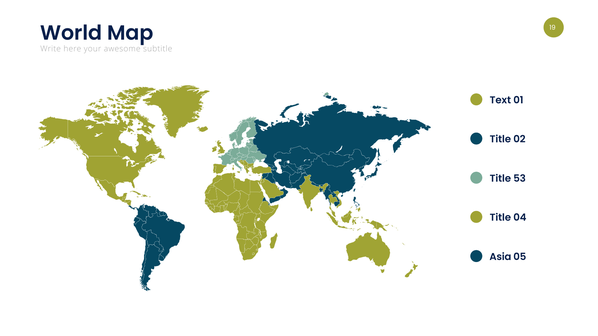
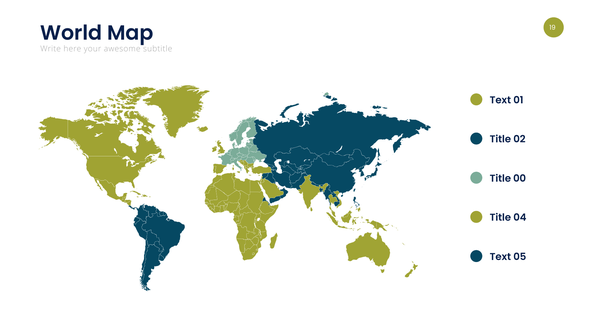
53: 53 -> 00 (520, 179)
Asia: Asia -> Text (500, 257)
